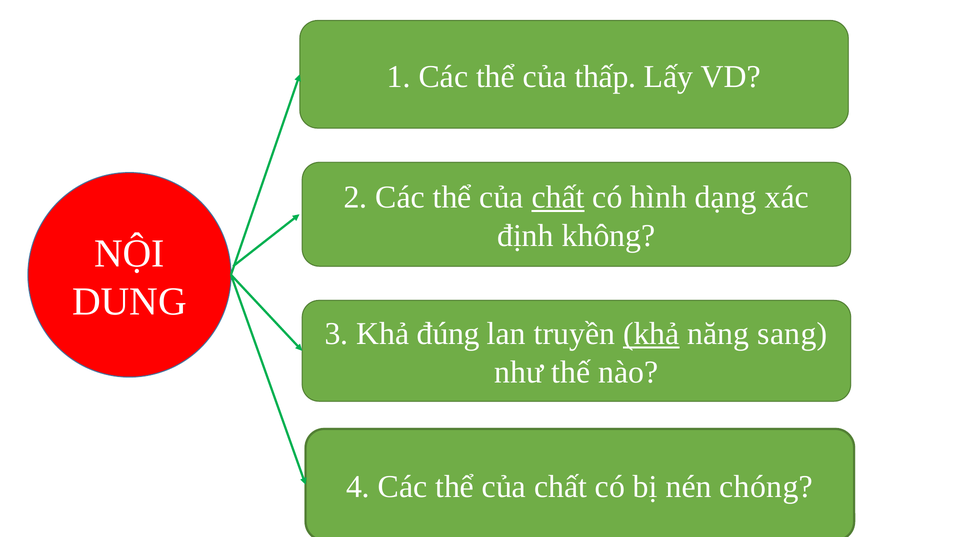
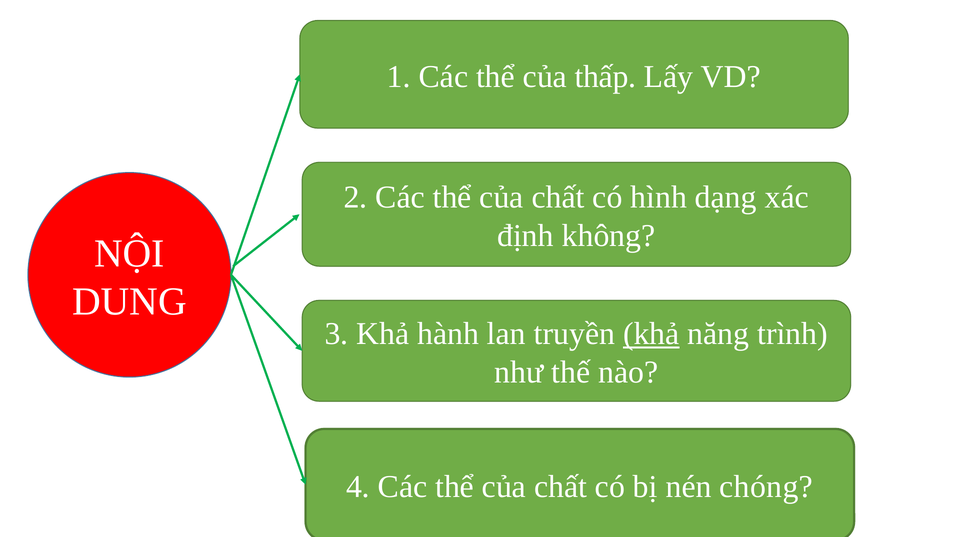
chất underline: present -> none (558, 197)
đúng: đúng -> hành (448, 334)
sang: sang -> trình (793, 334)
